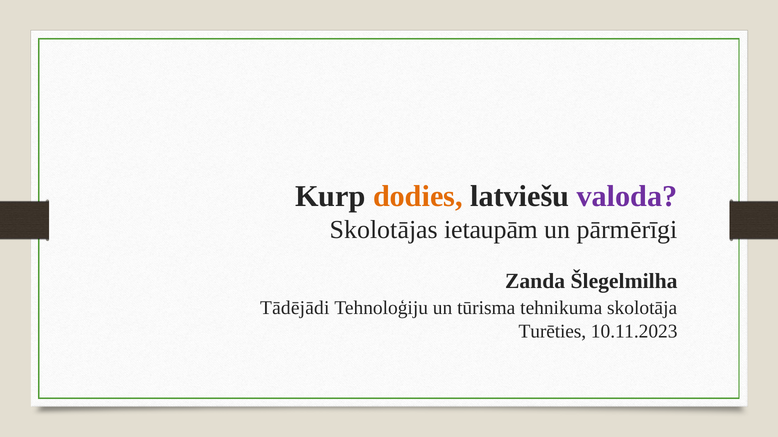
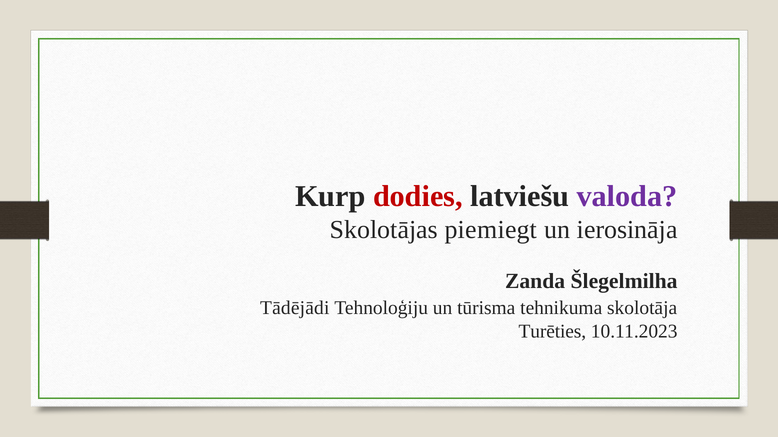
dodies colour: orange -> red (418, 196)
ietaupām: ietaupām -> piemiegt (491, 230)
pārmērīgi: pārmērīgi -> ierosināja (627, 230)
